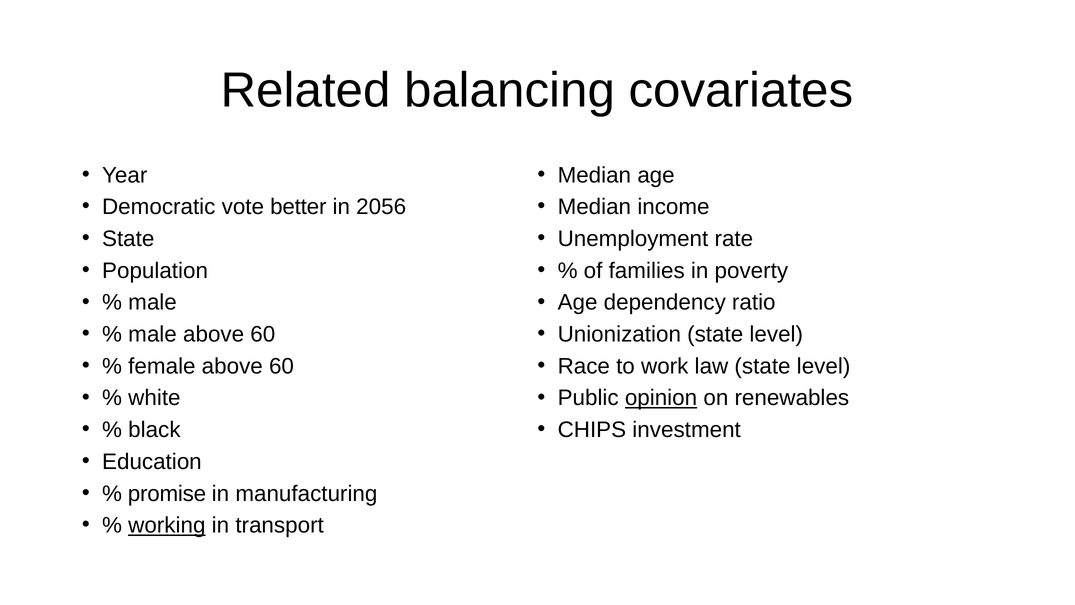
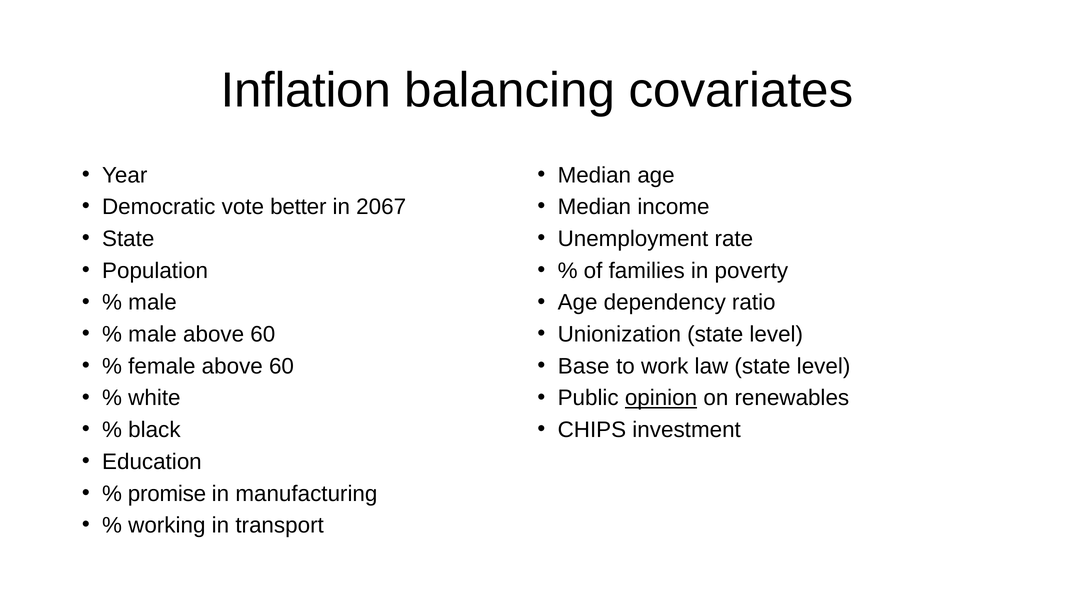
Related: Related -> Inflation (306, 90)
2056: 2056 -> 2067 (381, 207)
Race: Race -> Base (584, 366)
working underline: present -> none (167, 525)
